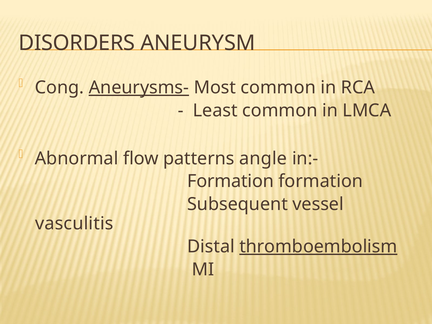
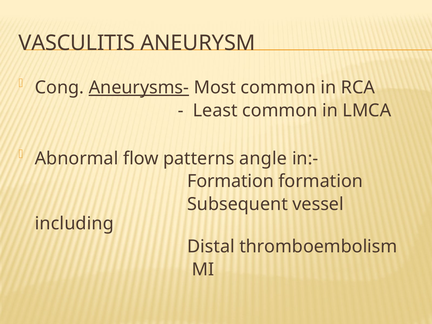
DISORDERS: DISORDERS -> VASCULITIS (77, 43)
vasculitis: vasculitis -> including (74, 224)
thromboembolism underline: present -> none (318, 247)
